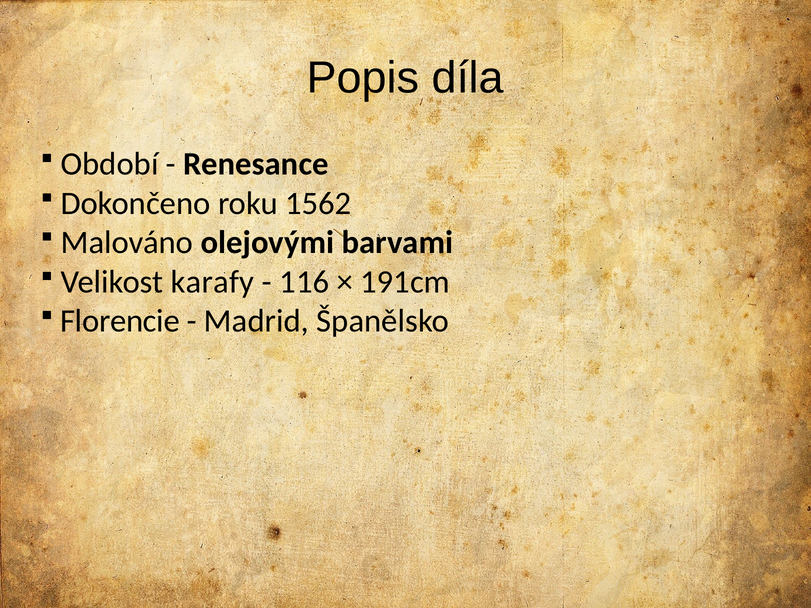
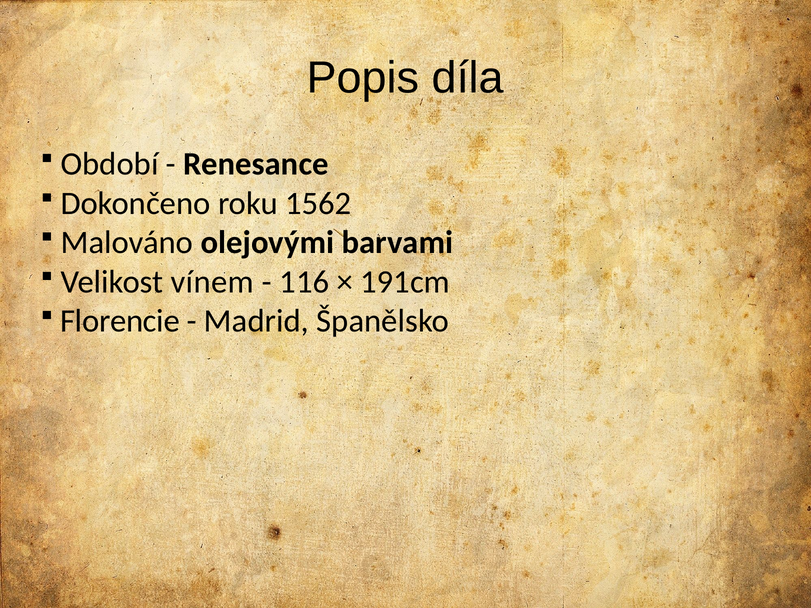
karafy: karafy -> vínem (212, 282)
